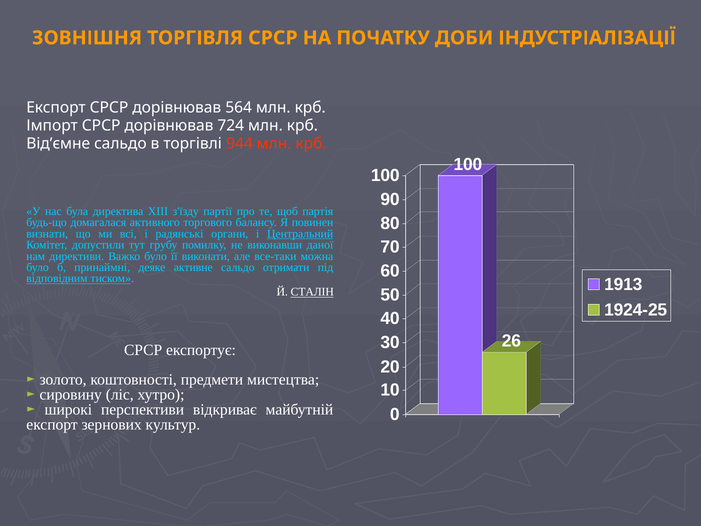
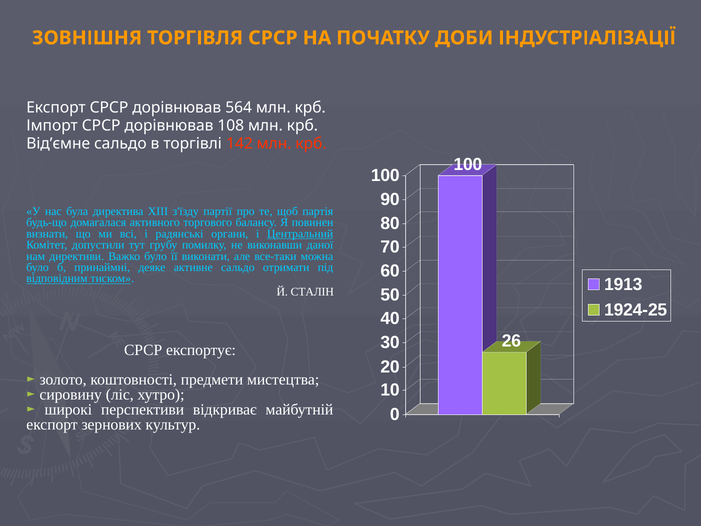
724: 724 -> 108 (231, 126)
944: 944 -> 142 (239, 144)
СТАЛІН underline: present -> none (312, 292)
